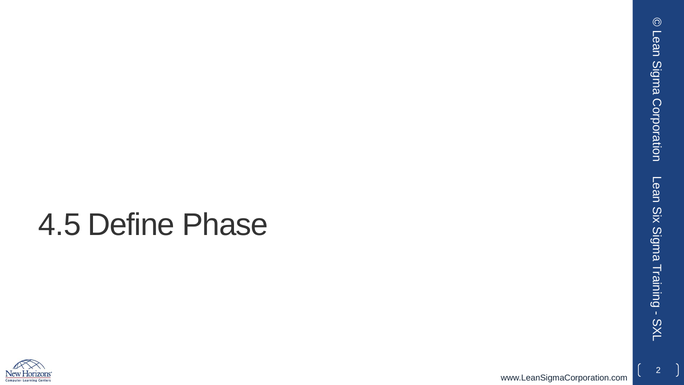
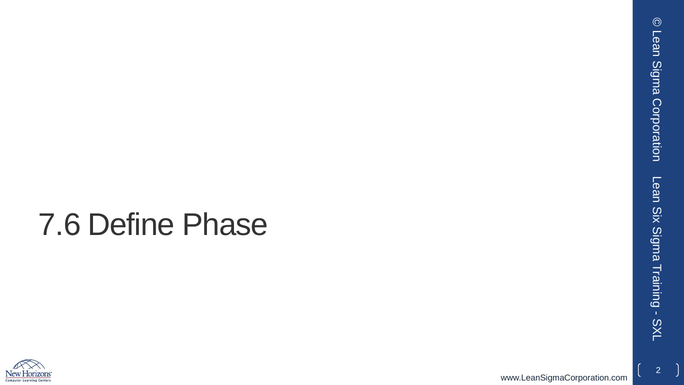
4.5: 4.5 -> 7.6 (60, 225)
